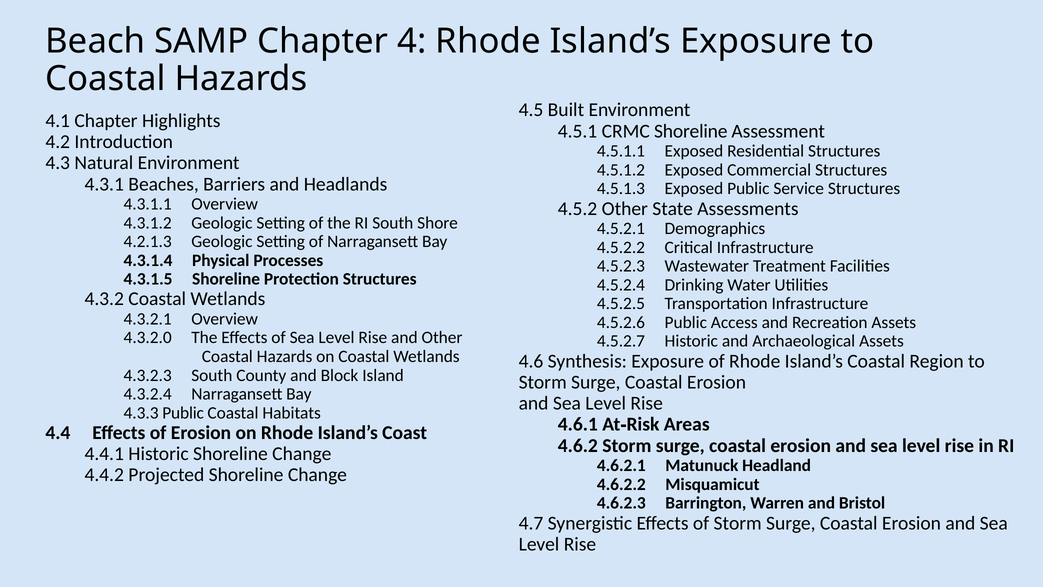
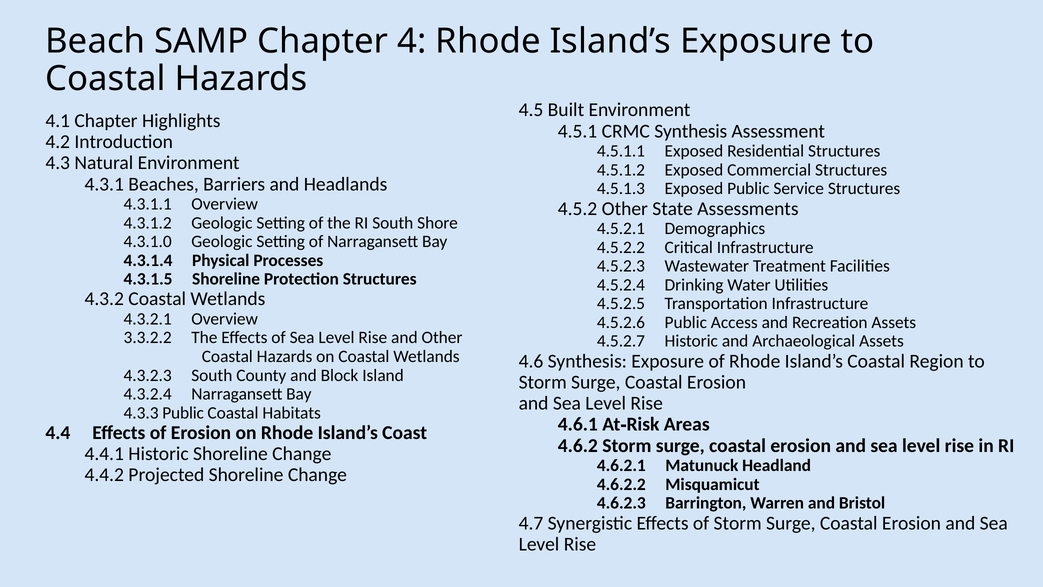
CRMC Shoreline: Shoreline -> Synthesis (691, 131)
4.2.1.3: 4.2.1.3 -> 4.3.1.0 (148, 241)
4.3.2.0: 4.3.2.0 -> 3.3.2.2 (148, 338)
